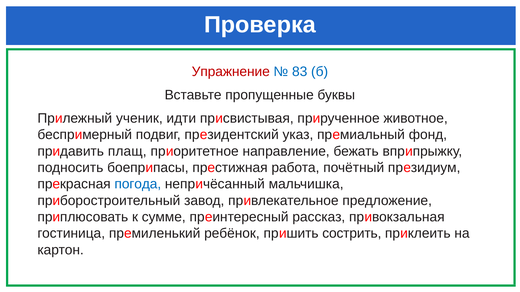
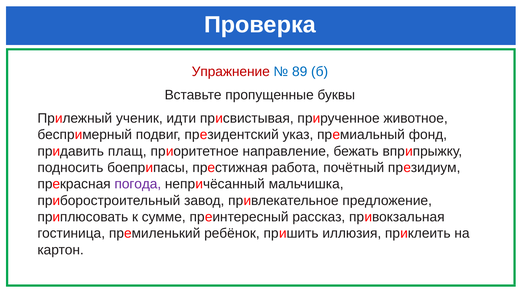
83: 83 -> 89 (300, 72)
погода colour: blue -> purple (138, 184)
сострить: сострить -> иллюзия (352, 234)
